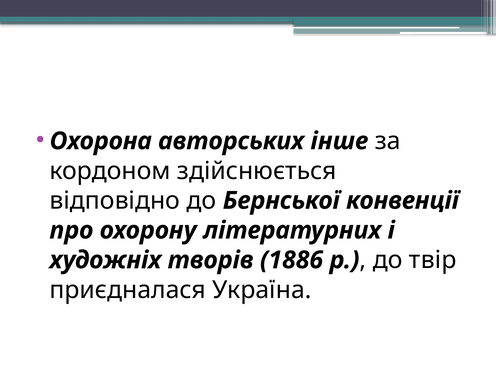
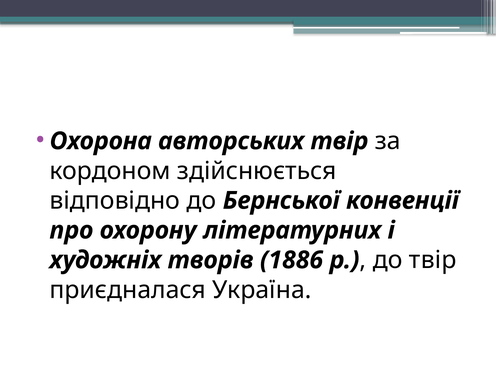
авторських інше: інше -> твір (339, 141)
